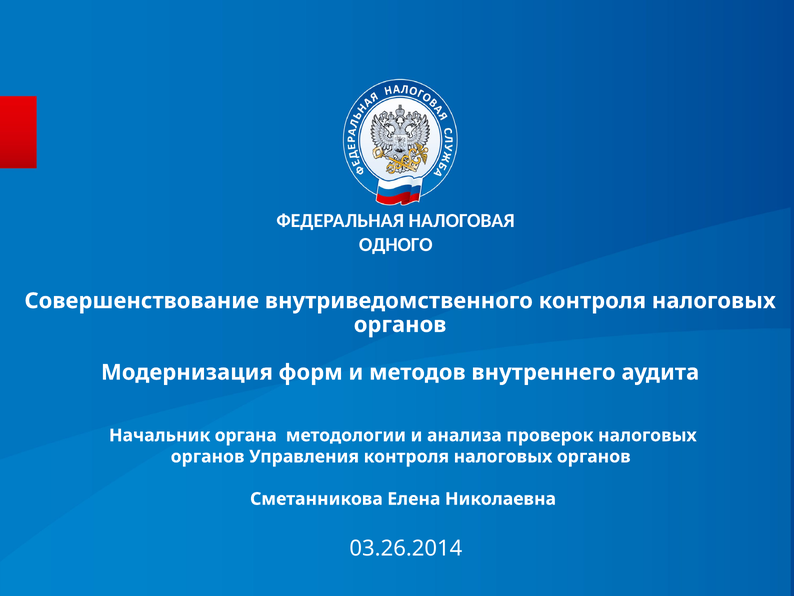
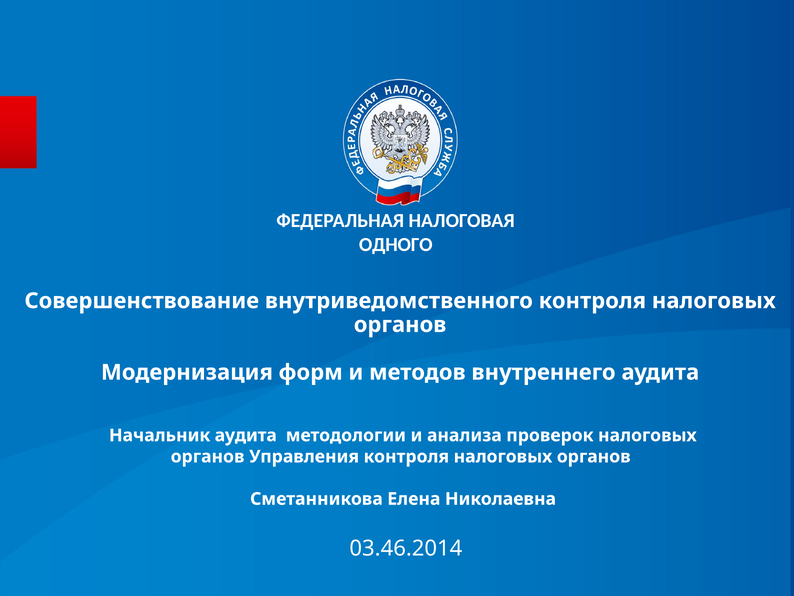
Начальник органа: органа -> аудита (246, 435)
03.26.2014: 03.26.2014 -> 03.46.2014 (406, 548)
